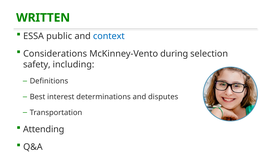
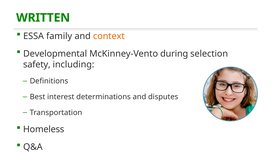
public: public -> family (59, 36)
context colour: blue -> orange (109, 36)
Considerations: Considerations -> Developmental (55, 54)
Attending: Attending -> Homeless (44, 130)
